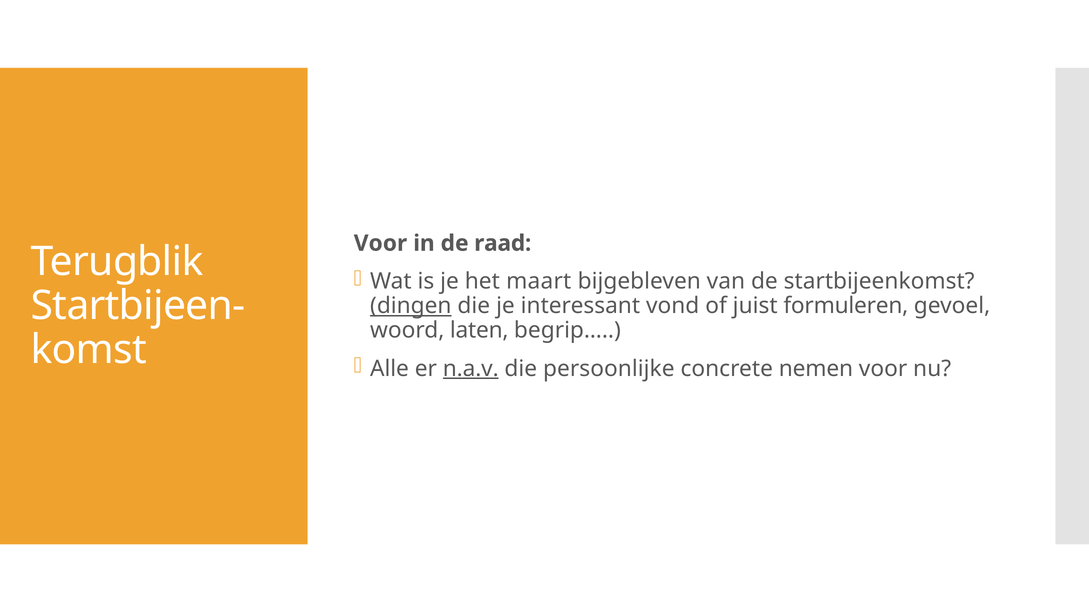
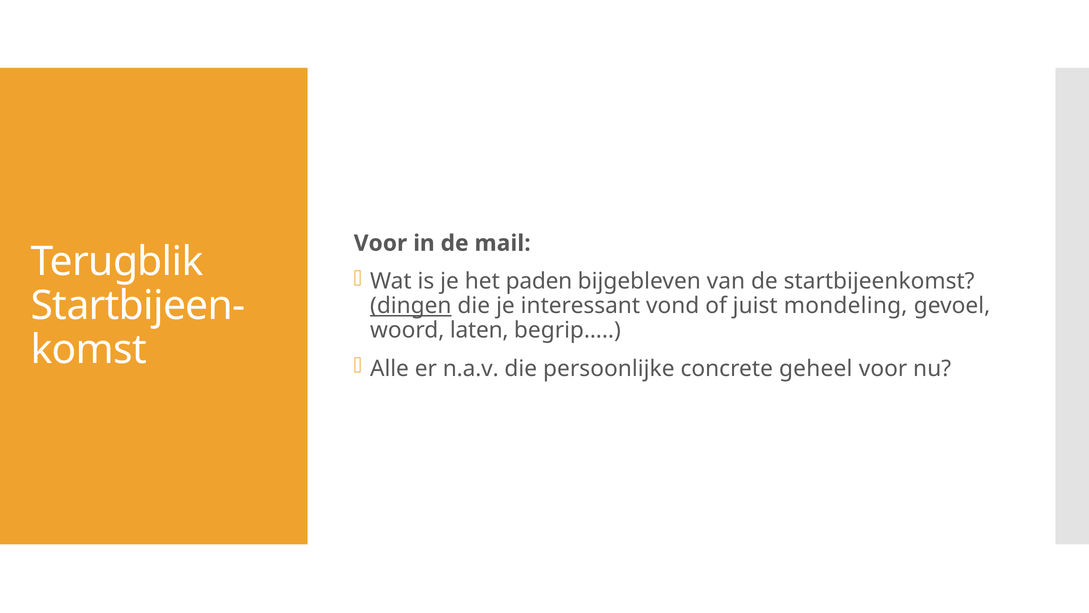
raad: raad -> mail (503, 243)
maart: maart -> paden (539, 281)
formuleren: formuleren -> mondeling (846, 306)
n.a.v underline: present -> none (471, 368)
nemen: nemen -> geheel (816, 368)
